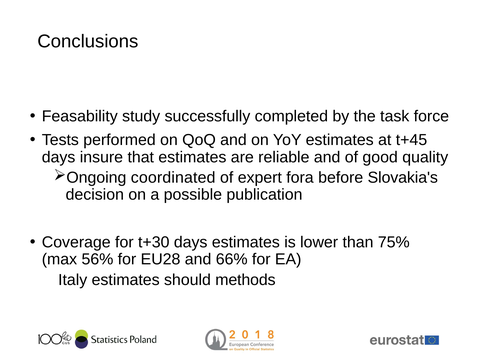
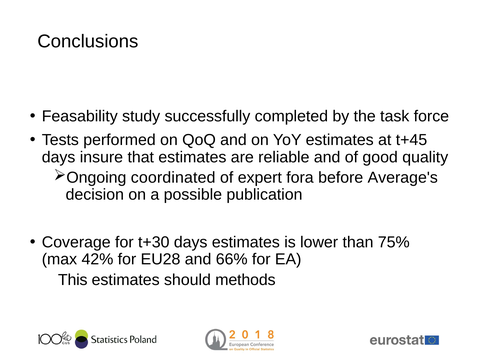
Slovakia's: Slovakia's -> Average's (403, 178)
56%: 56% -> 42% (97, 260)
Italy: Italy -> This (73, 280)
